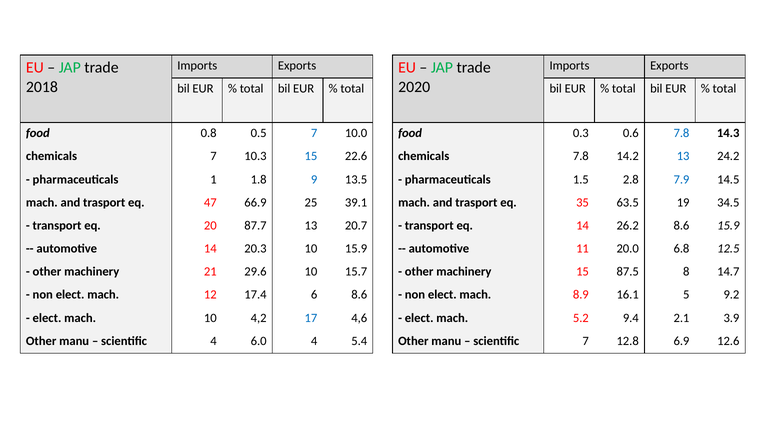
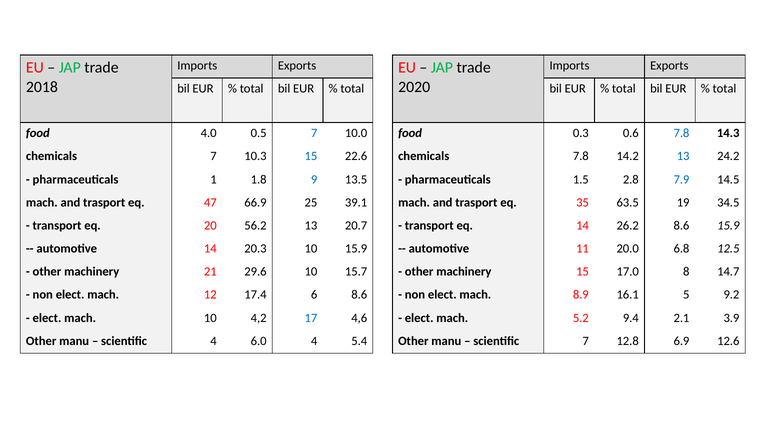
0.8: 0.8 -> 4.0 (209, 133)
87.7: 87.7 -> 56.2 (255, 225)
87.5: 87.5 -> 17.0 (628, 271)
